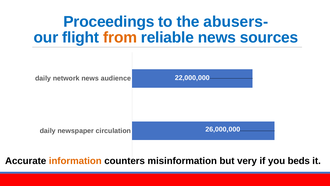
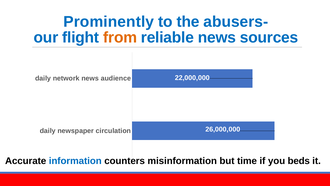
Proceedings: Proceedings -> Prominently (109, 22)
information colour: orange -> blue (75, 161)
very: very -> time (247, 161)
